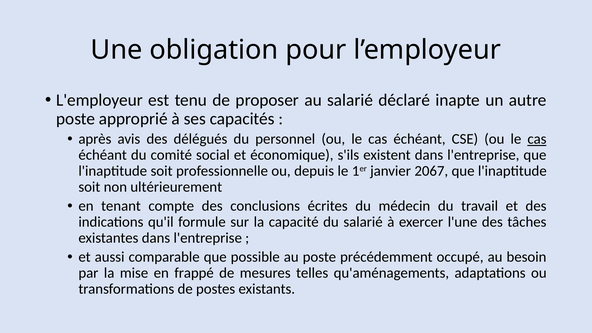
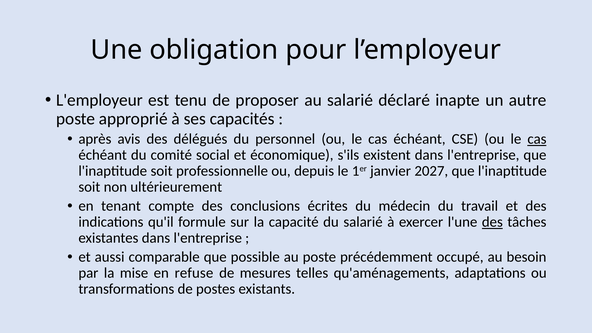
2067: 2067 -> 2027 (431, 171)
des underline: none -> present (492, 222)
frappé: frappé -> refuse (194, 273)
